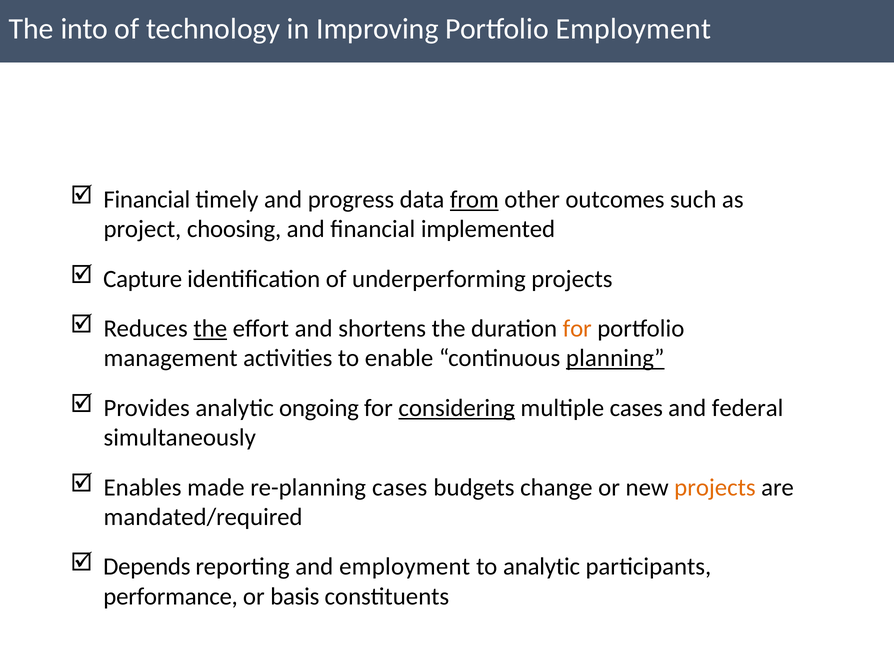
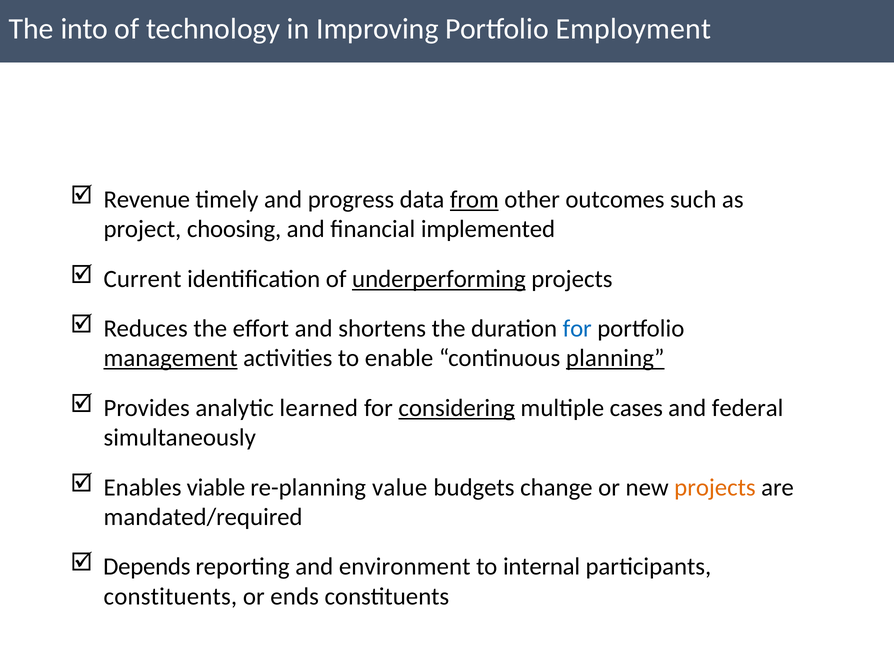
Financial: Financial -> Revenue (147, 200)
Capture: Capture -> Current (143, 279)
underperforming underline: none -> present (439, 279)
the underline: present -> none (210, 329)
for colour: orange -> blue (577, 329)
management underline: none -> present (171, 359)
ongoing: ongoing -> learned (319, 408)
made: made -> viable (216, 488)
re-planning cases: cases -> value (400, 488)
and employment: employment -> environment (405, 567)
to analytic: analytic -> internal (542, 567)
performance: performance -> constituents (170, 597)
basis: basis -> ends (295, 597)
